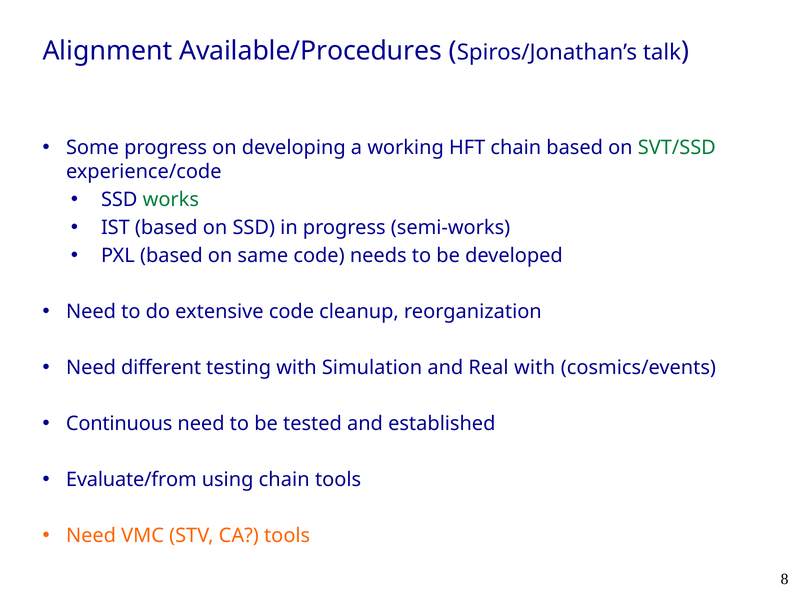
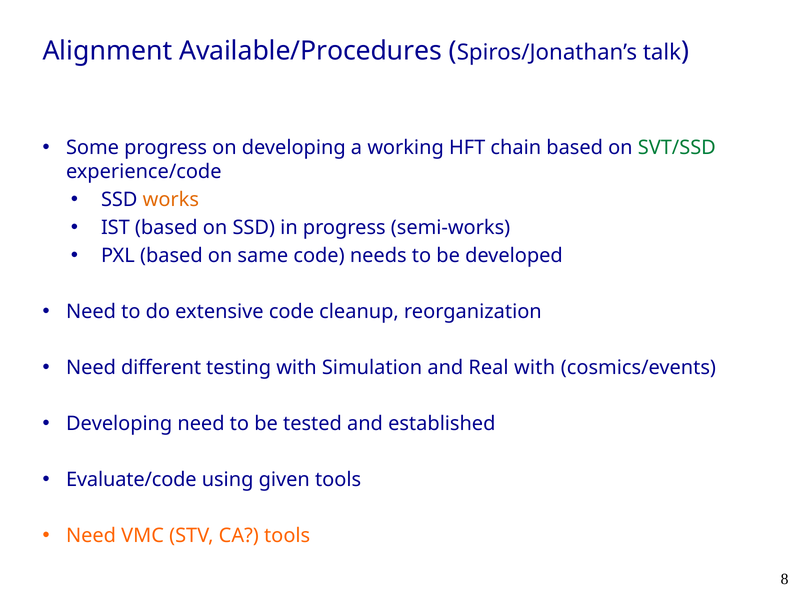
works colour: green -> orange (171, 200)
Continuous: Continuous -> Developing (119, 424)
Evaluate/from: Evaluate/from -> Evaluate/code (131, 480)
using chain: chain -> given (284, 480)
